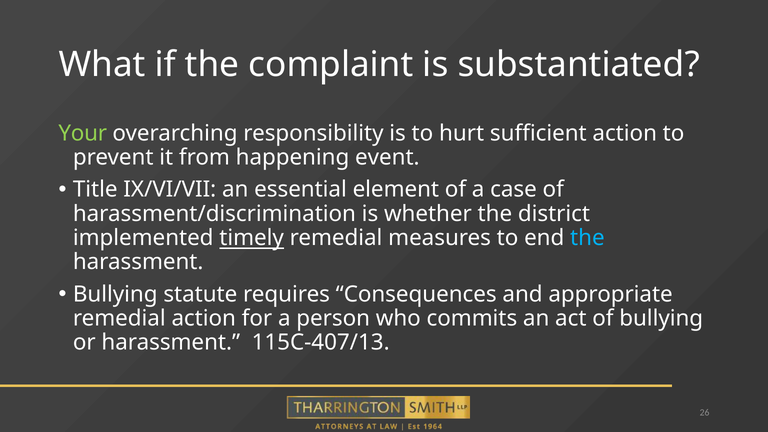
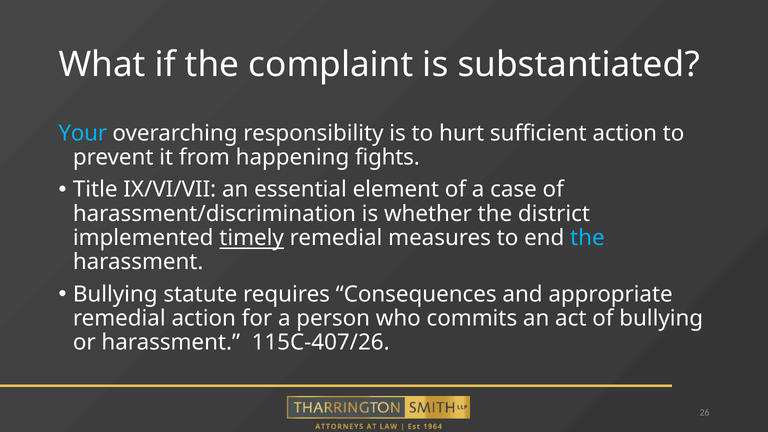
Your colour: light green -> light blue (83, 133)
event: event -> fights (387, 157)
115C-407/13: 115C-407/13 -> 115C-407/26 (321, 342)
